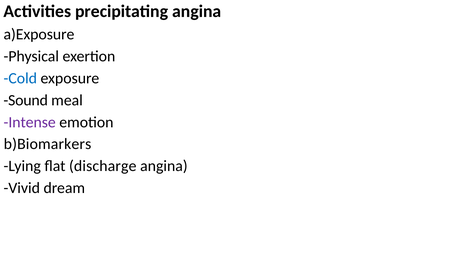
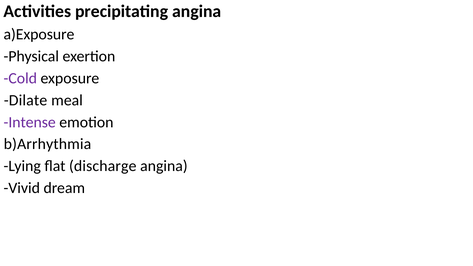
Cold colour: blue -> purple (20, 78)
Sound: Sound -> Dilate (26, 100)
b)Biomarkers: b)Biomarkers -> b)Arrhythmia (48, 144)
